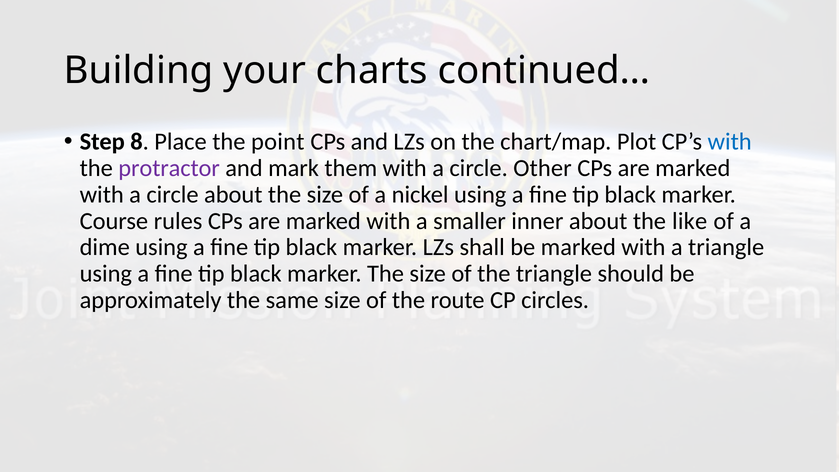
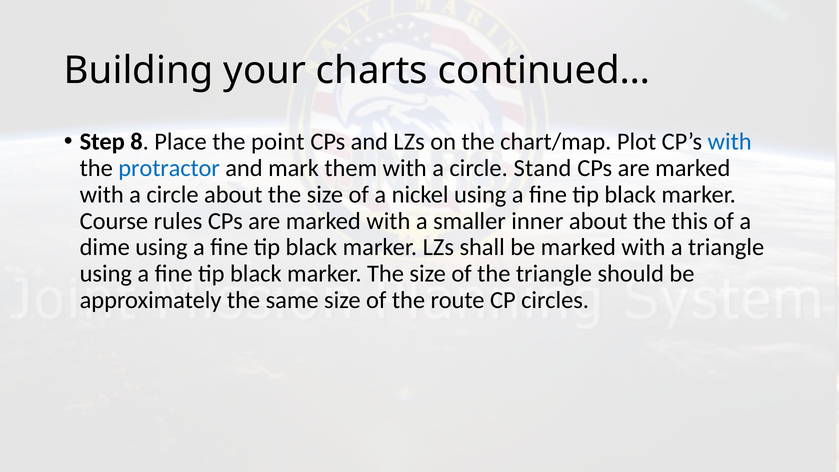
protractor colour: purple -> blue (169, 168)
Other: Other -> Stand (542, 168)
like: like -> this (690, 221)
